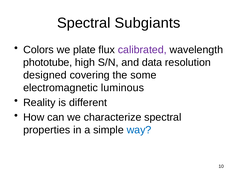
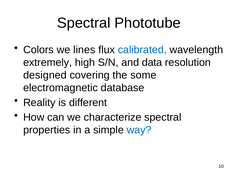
Subgiants: Subgiants -> Phototube (148, 23)
plate: plate -> lines (84, 50)
calibrated colour: purple -> blue (142, 50)
phototube: phototube -> extremely (48, 63)
luminous: luminous -> database (123, 88)
